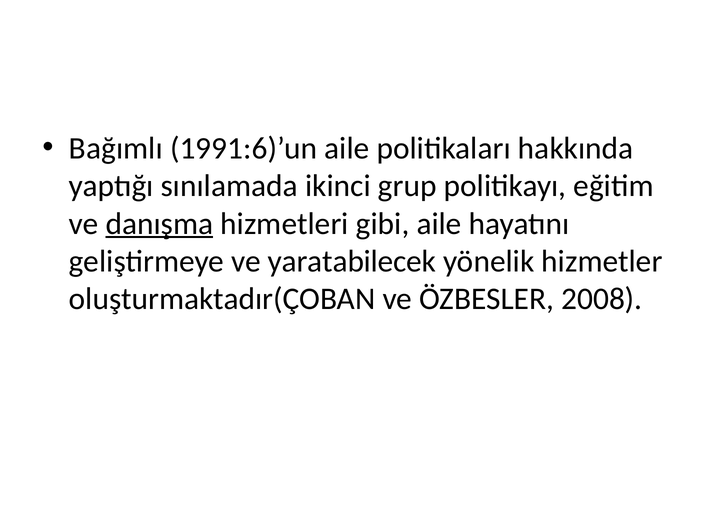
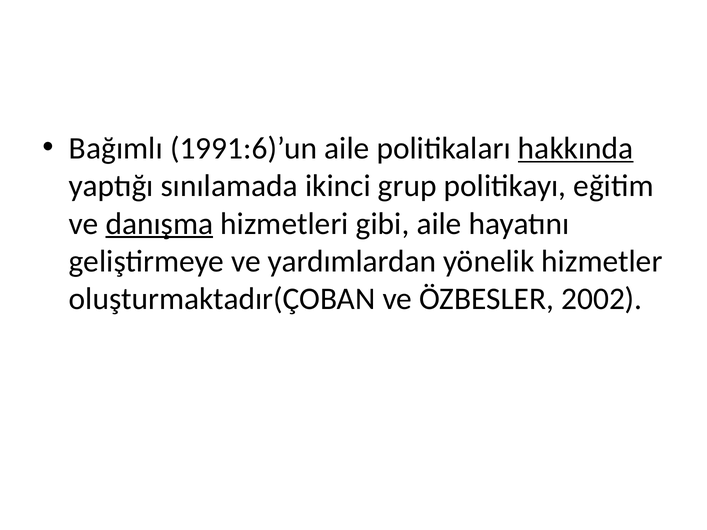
hakkında underline: none -> present (576, 148)
yaratabilecek: yaratabilecek -> yardımlardan (352, 261)
2008: 2008 -> 2002 (602, 299)
